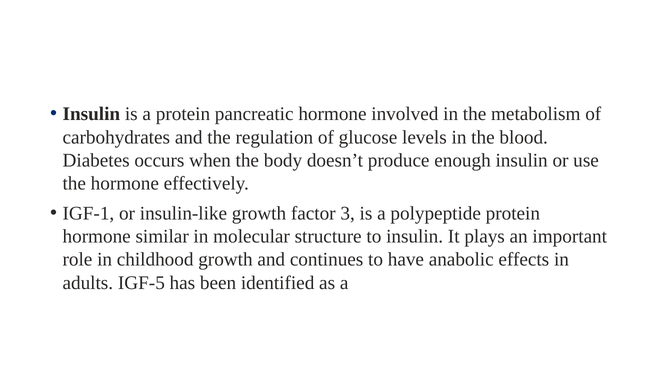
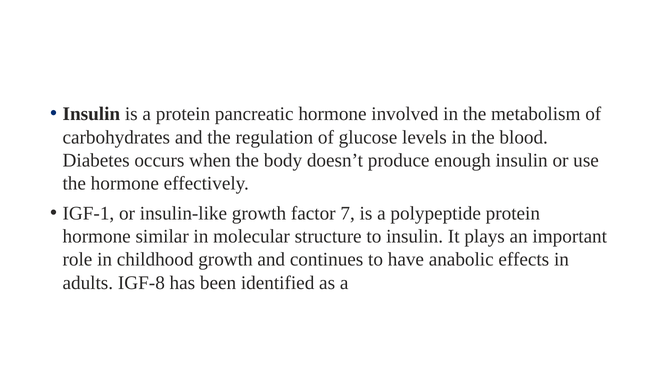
3: 3 -> 7 (348, 213)
IGF-5: IGF-5 -> IGF-8 (141, 282)
